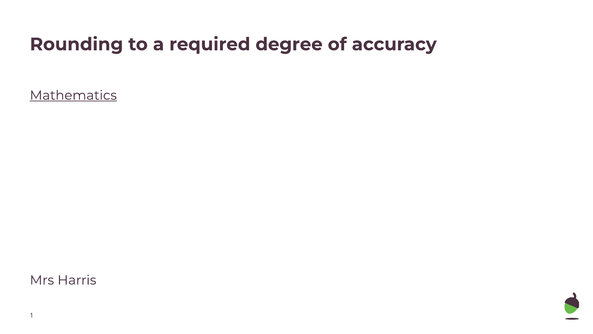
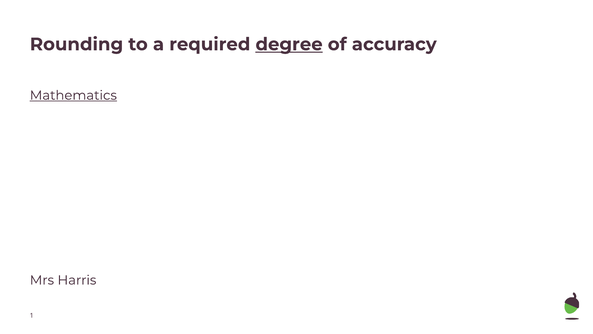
degree underline: none -> present (289, 44)
